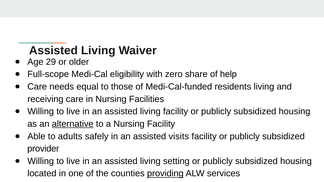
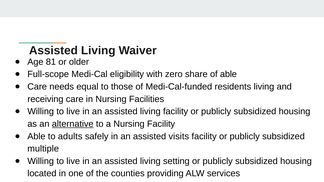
29: 29 -> 81 (51, 62)
of help: help -> able (228, 74)
provider: provider -> multiple (43, 149)
providing underline: present -> none (165, 174)
